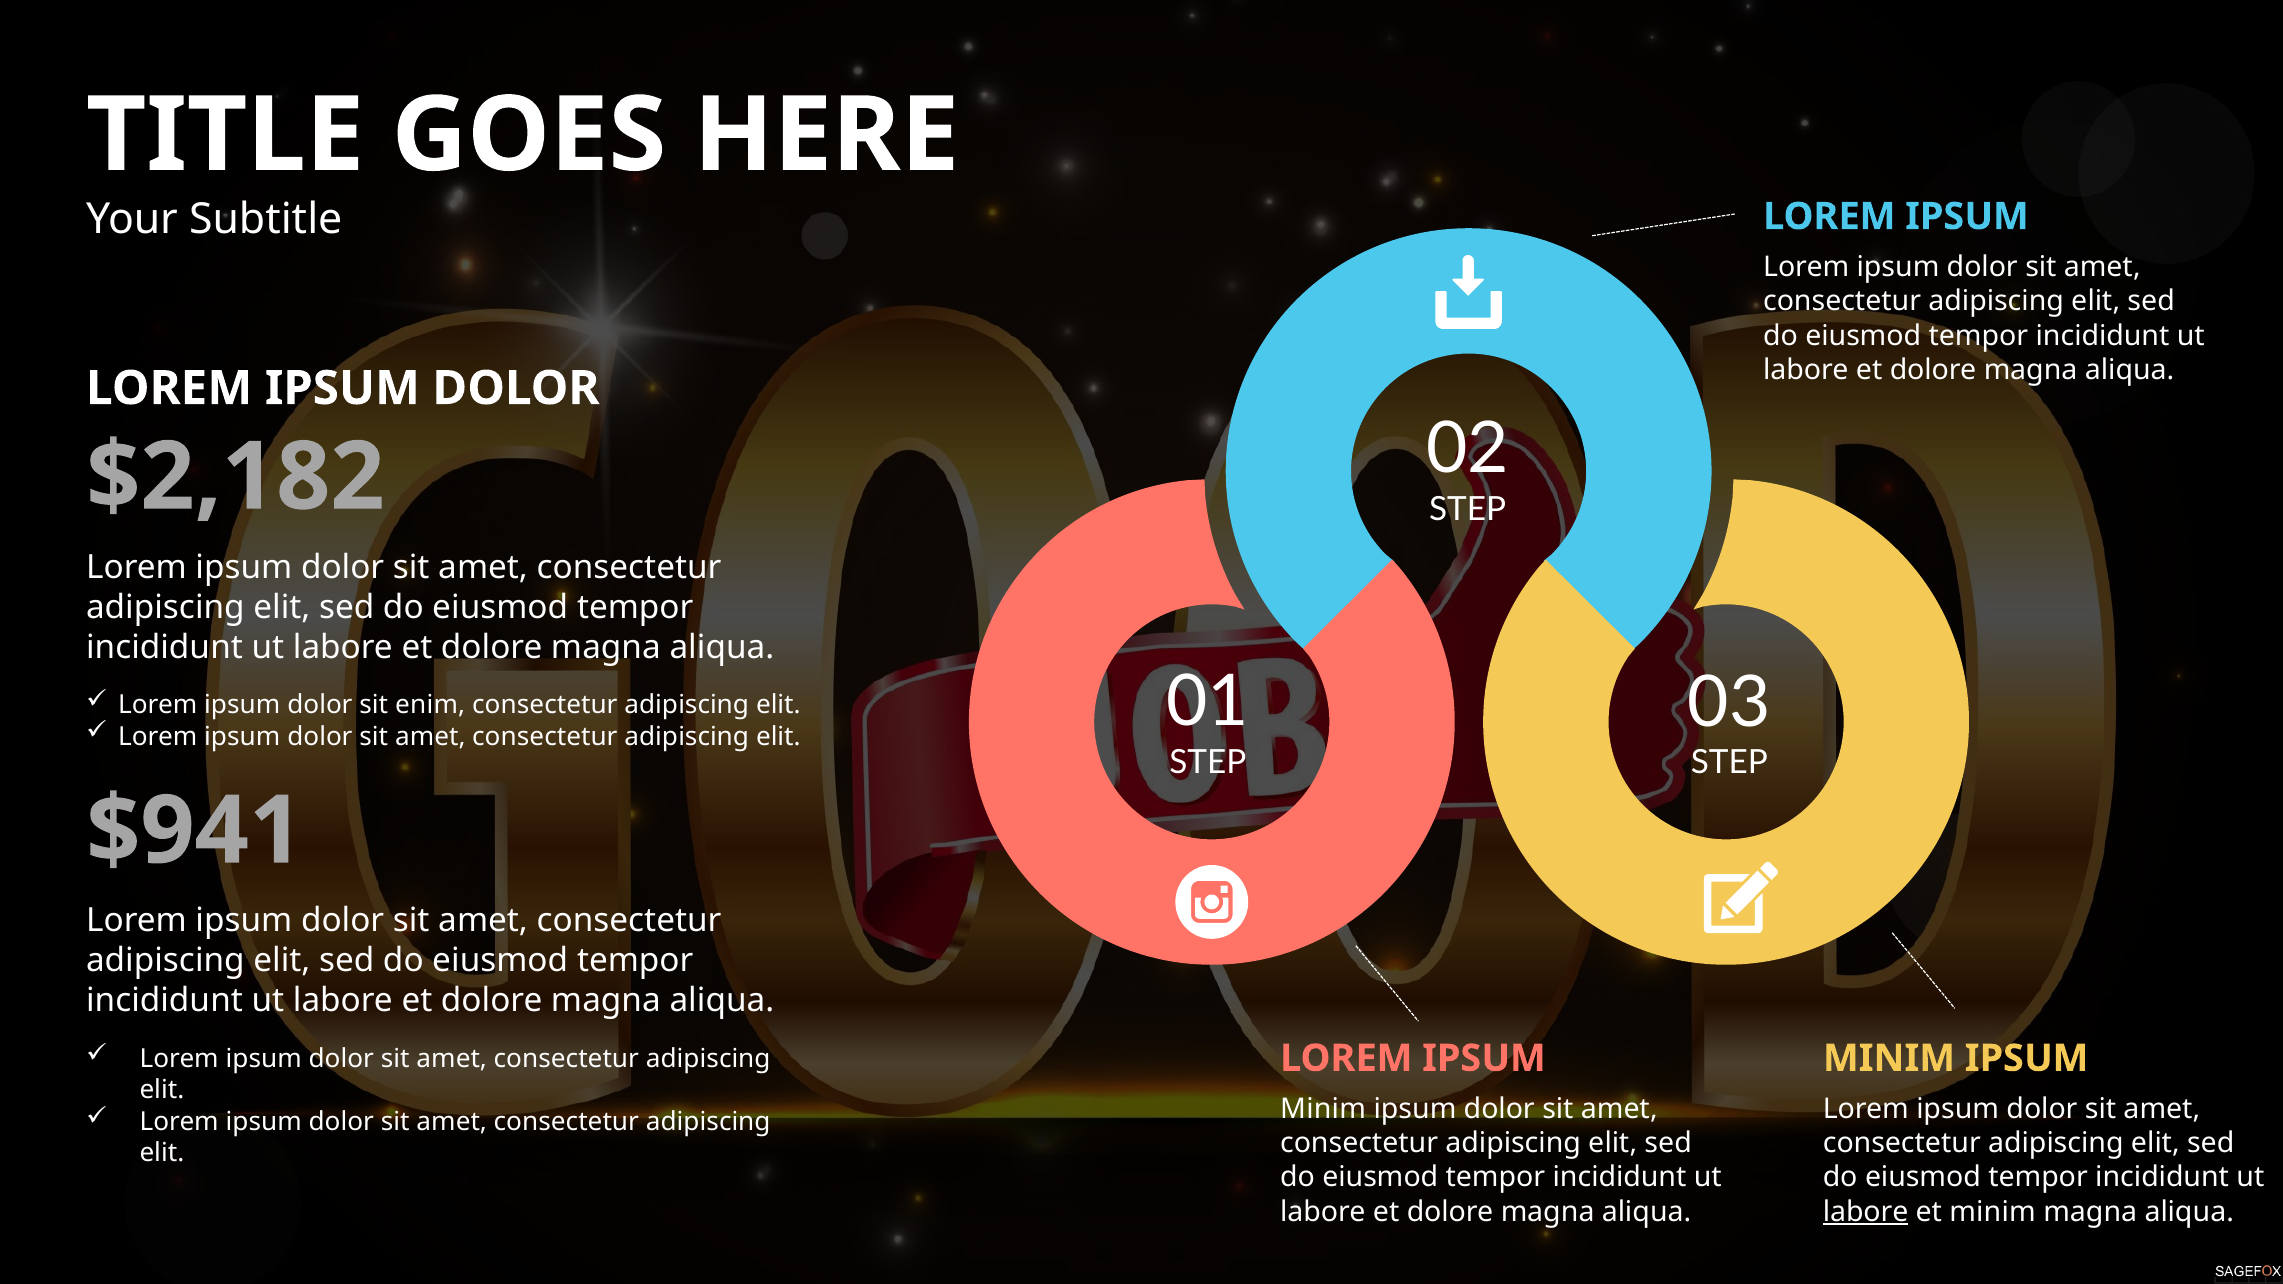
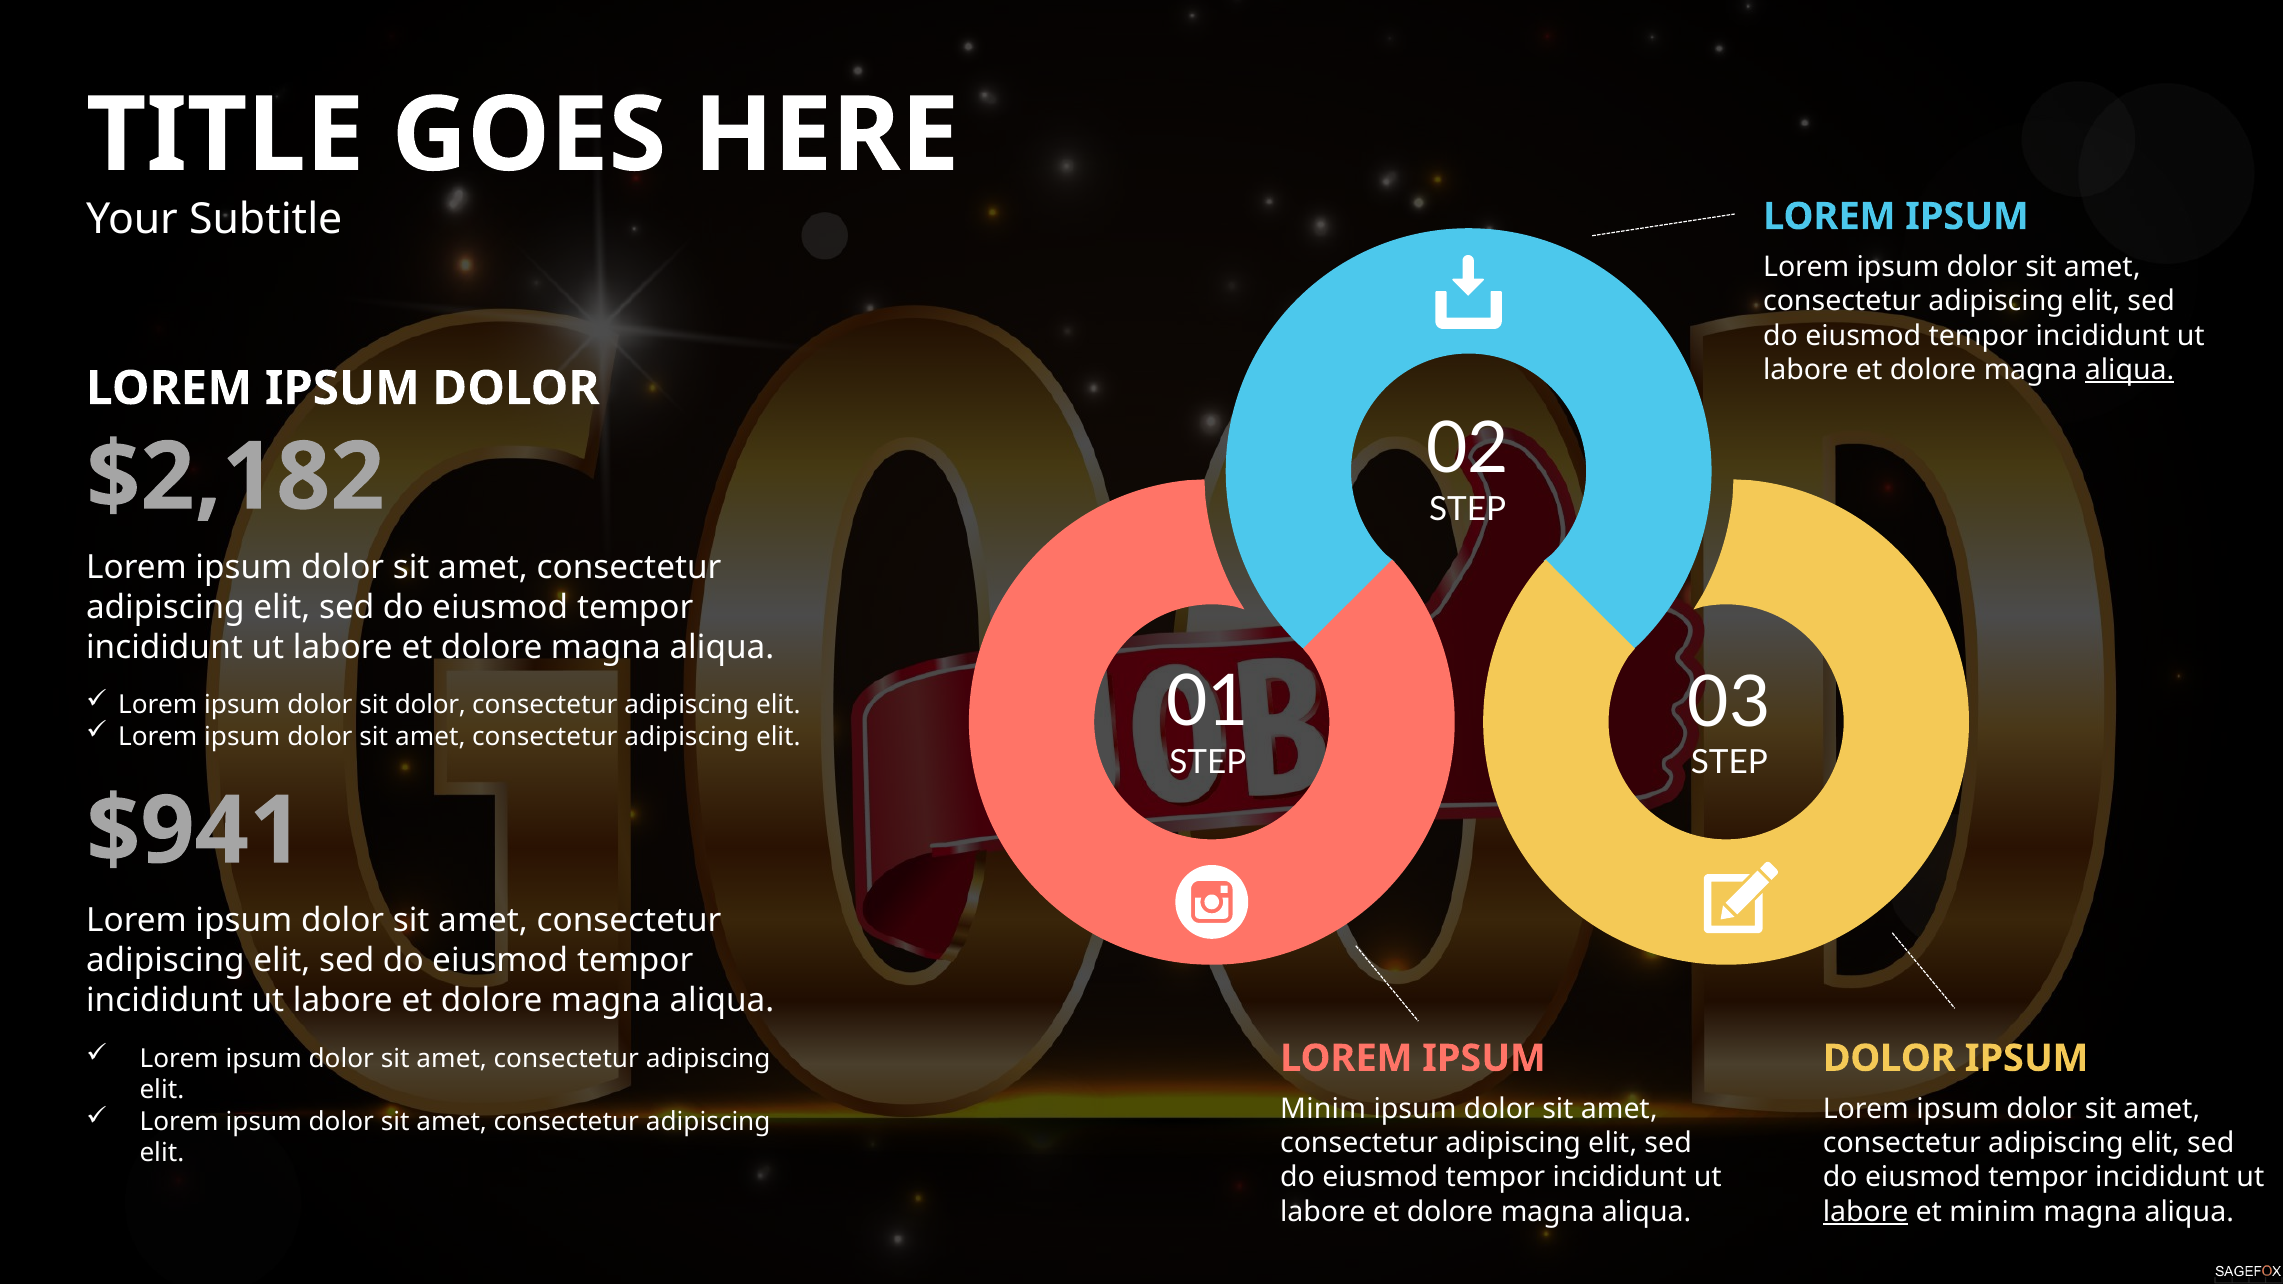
aliqua underline: none -> present (2130, 370)
sit enim: enim -> dolor (430, 705)
MINIM: MINIM -> DOLOR (1889, 1058)
